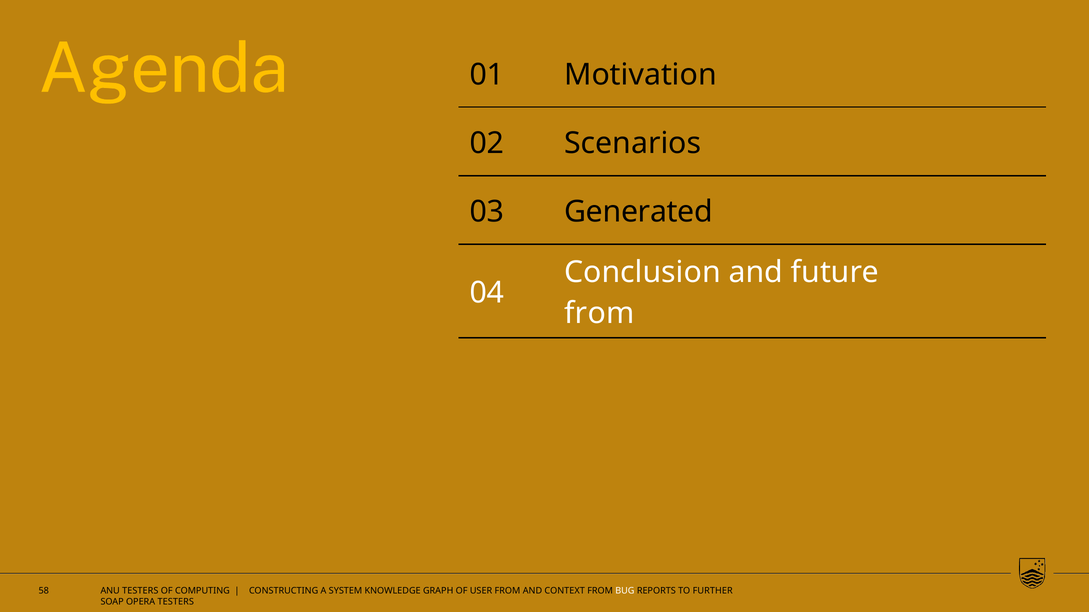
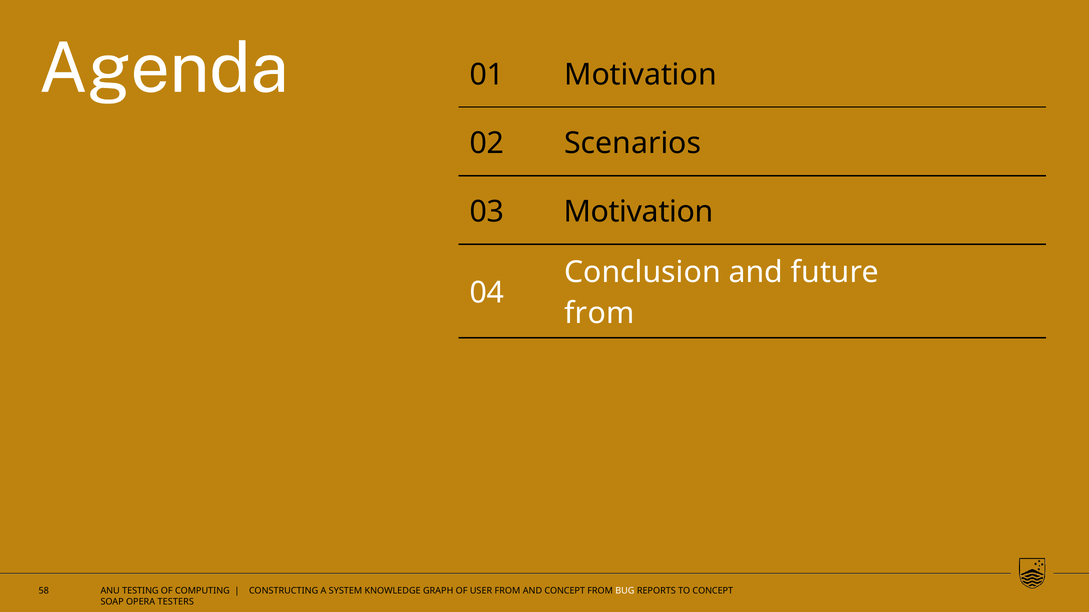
Agenda colour: yellow -> white (164, 69)
03 Generated: Generated -> Motivation (639, 212)
ANU TESTERS: TESTERS -> TESTING (140, 591)
AND CONTEXT: CONTEXT -> CONCEPT (565, 591)
TO FURTHER: FURTHER -> CONCEPT (713, 591)
